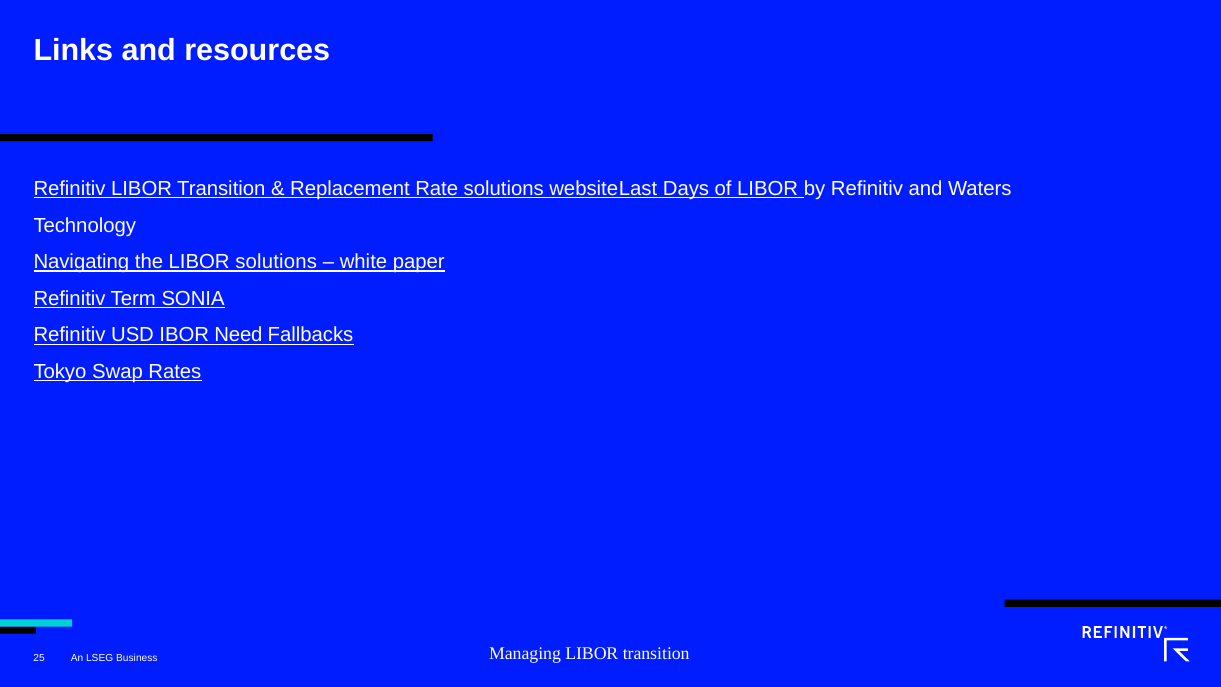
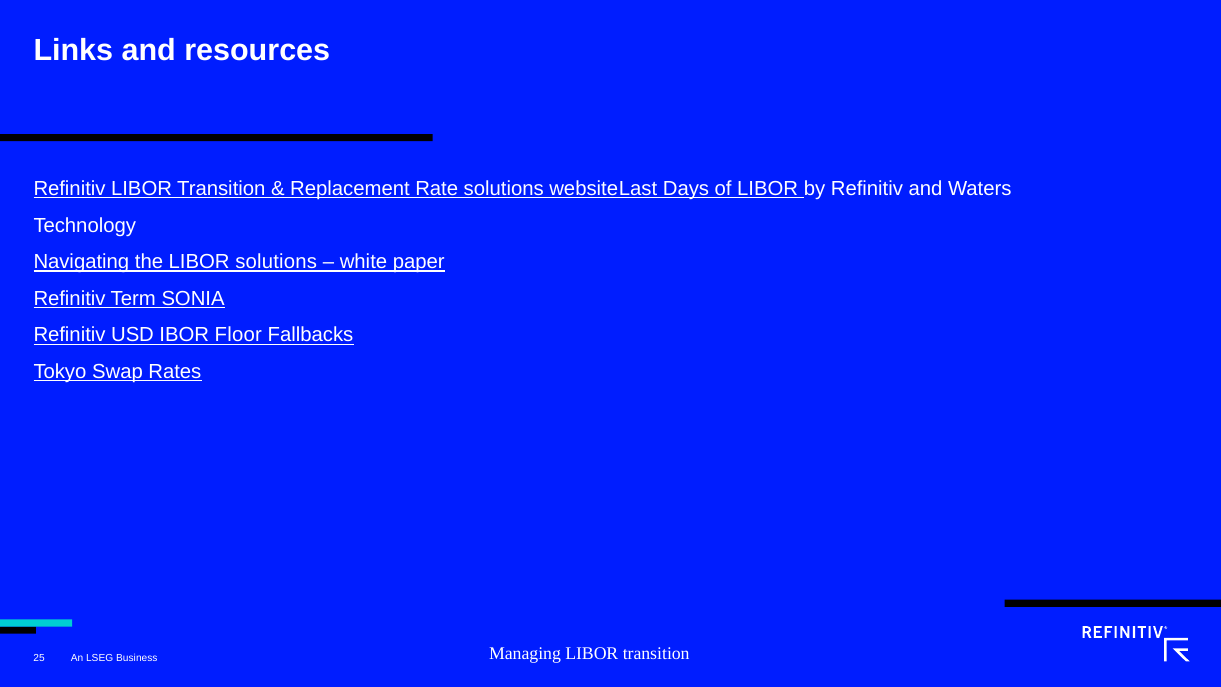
Need: Need -> Floor (238, 335)
